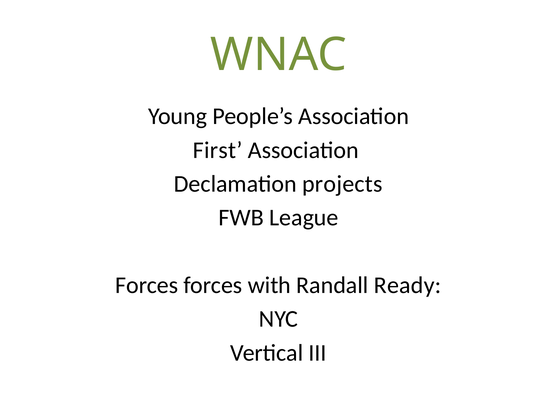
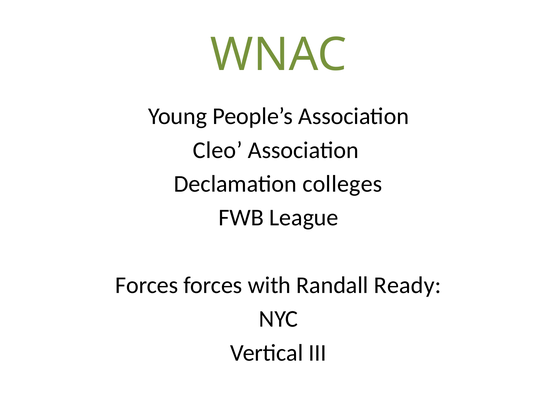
First: First -> Cleo (218, 150)
projects: projects -> colleges (342, 184)
